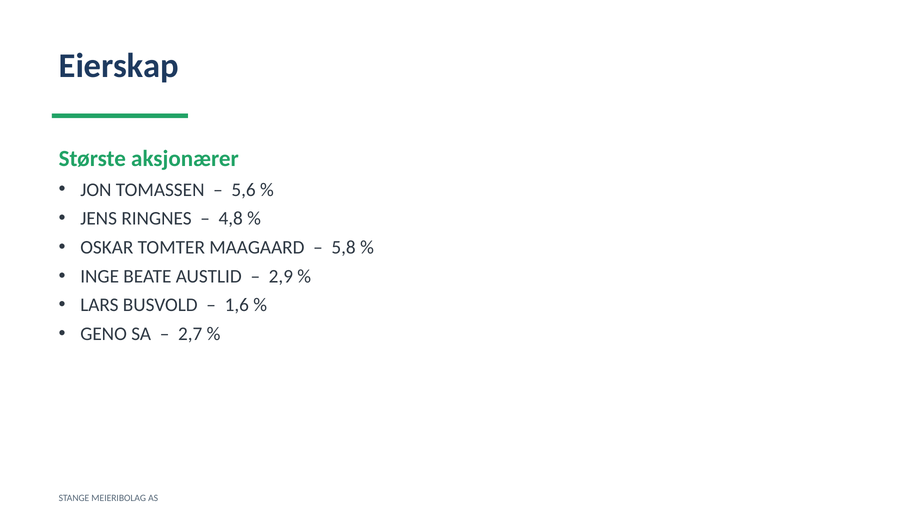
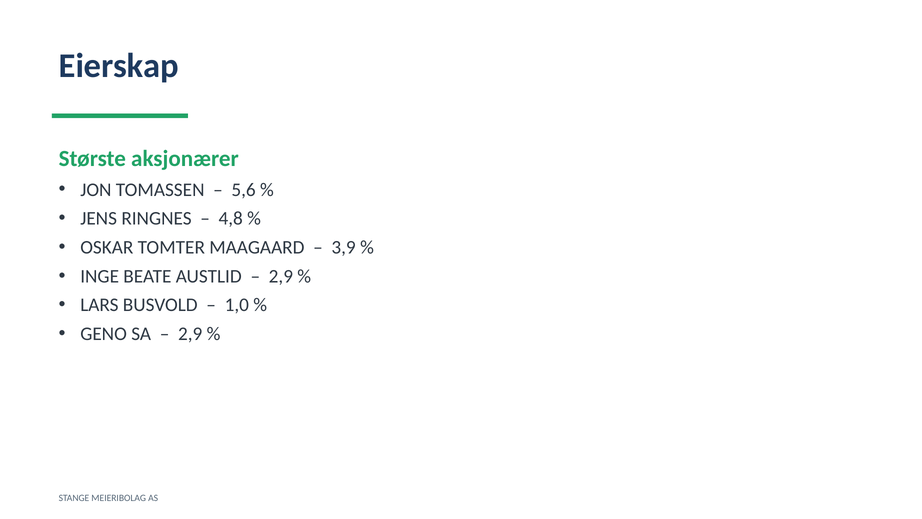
5,8: 5,8 -> 3,9 (344, 247)
1,6: 1,6 -> 1,0 (237, 305)
2,7: 2,7 -> 2,9 (190, 334)
